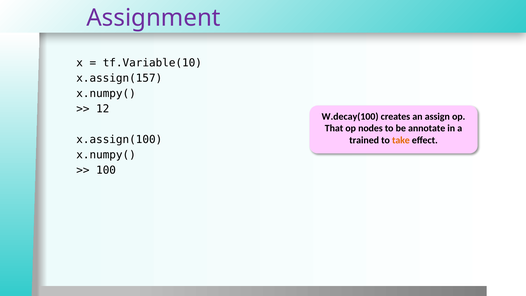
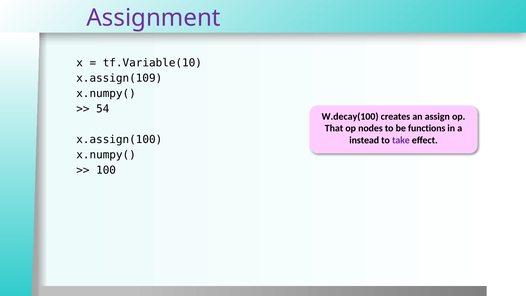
x.assign(157: x.assign(157 -> x.assign(109 (119, 78)
12: 12 -> 54 (103, 109)
annotate: annotate -> functions (427, 128)
trained: trained -> instead (364, 140)
take colour: orange -> purple (401, 140)
